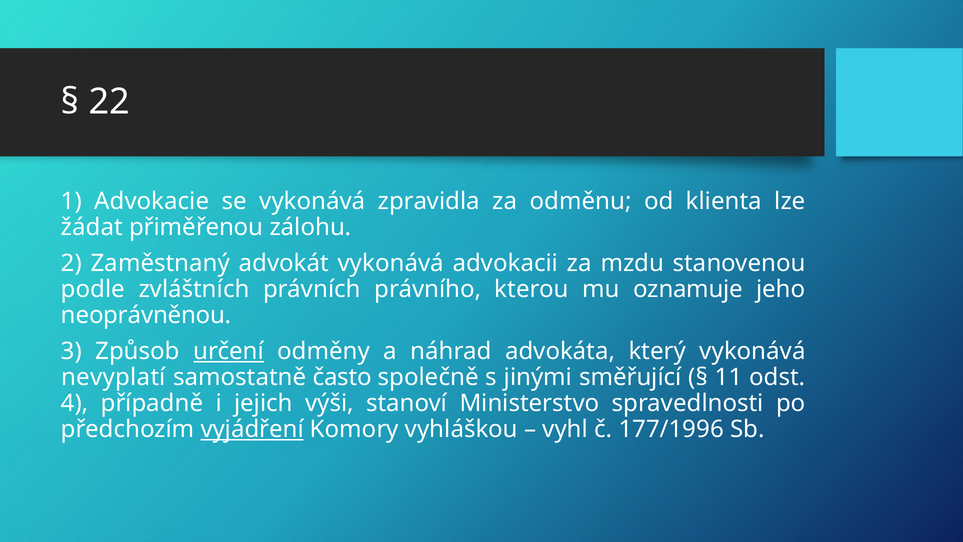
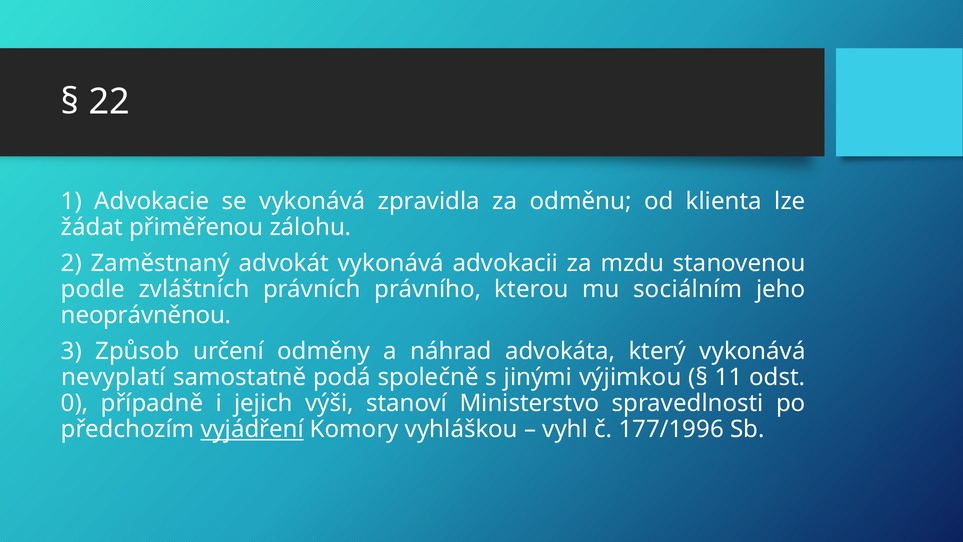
oznamuje: oznamuje -> sociálním (688, 289)
určení underline: present -> none (229, 351)
často: často -> podá (342, 377)
směřující: směřující -> výjimkou (630, 377)
4: 4 -> 0 (75, 403)
